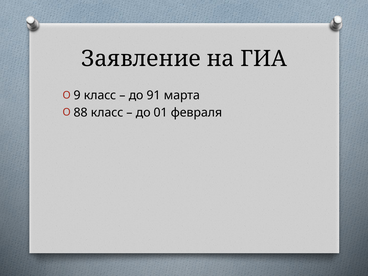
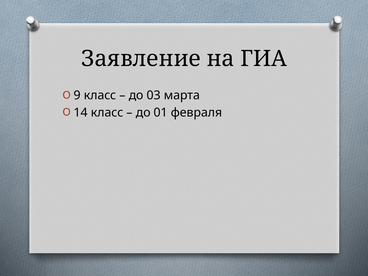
91: 91 -> 03 (154, 95)
88: 88 -> 14 (81, 113)
